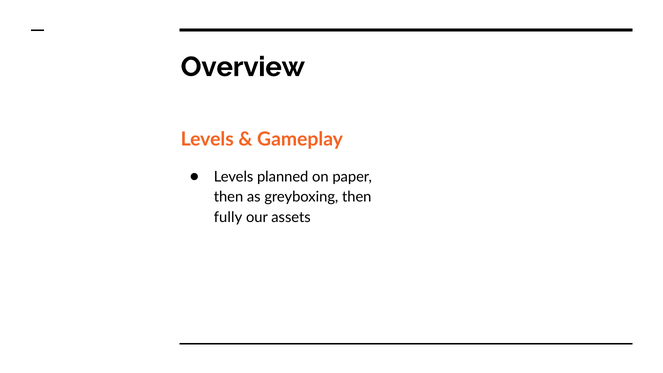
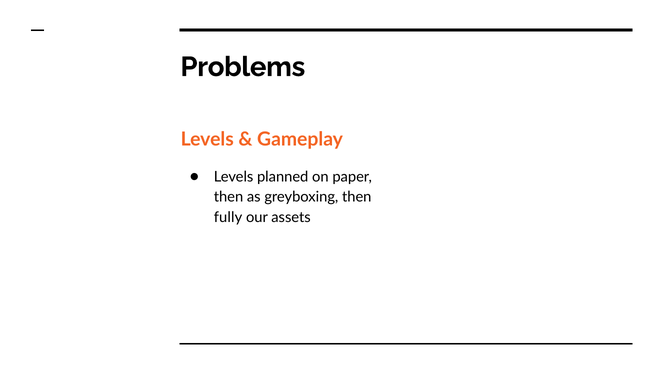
Overview: Overview -> Problems (243, 67)
